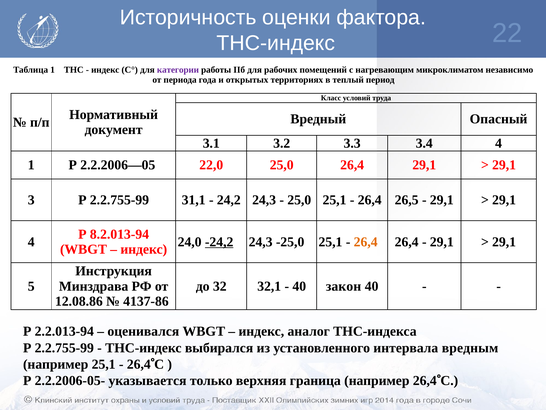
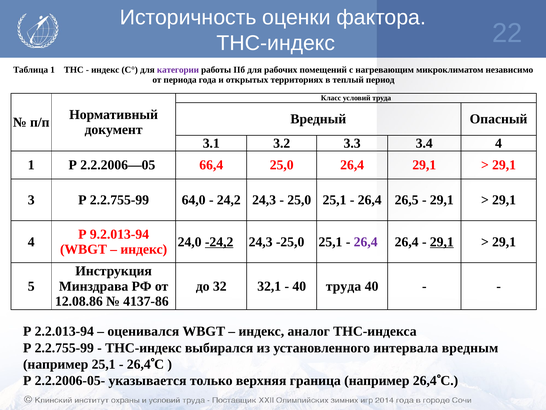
22,0: 22,0 -> 66,4 (211, 165)
31,1: 31,1 -> 64,0 (194, 200)
8.2.013-94: 8.2.013-94 -> 9.2.013-94 (119, 234)
26,4 colour: orange -> purple (366, 242)
29,1 underline: none -> present (442, 242)
40 закон: закон -> труда (344, 286)
